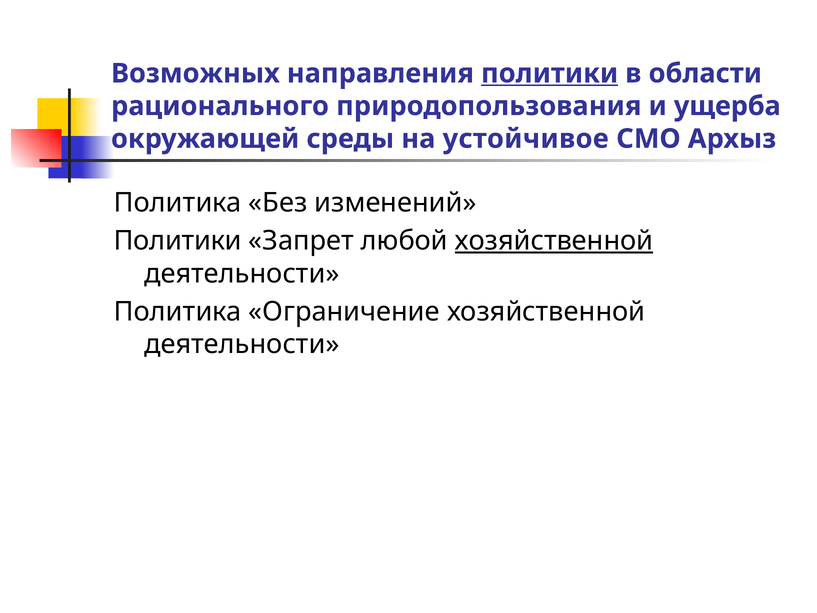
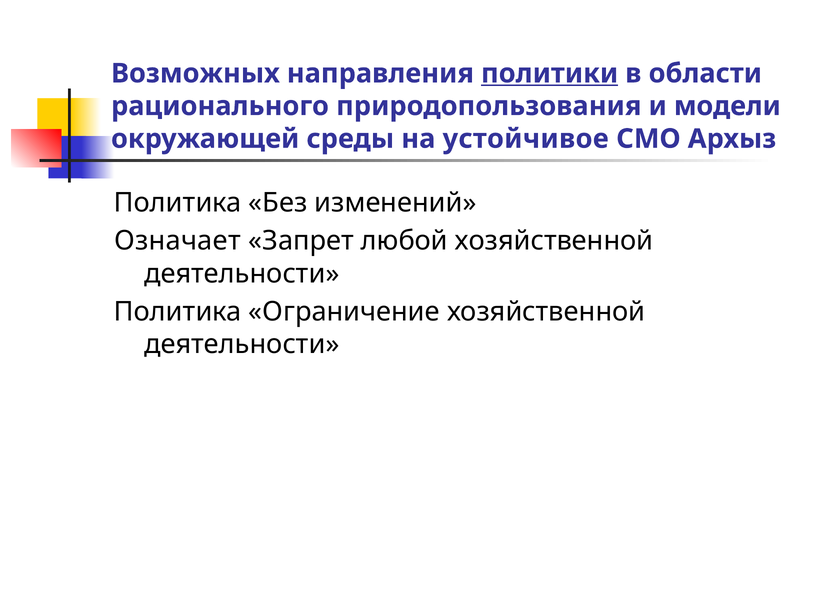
ущерба: ущерба -> модели (727, 106)
Политики: Политики -> Означает (178, 241)
хозяйственной underline: present -> none (554, 241)
